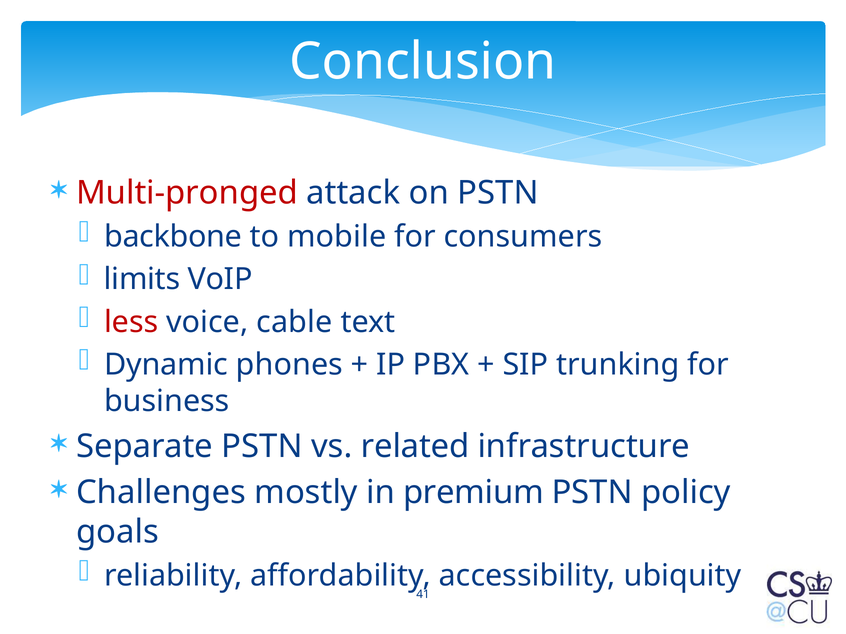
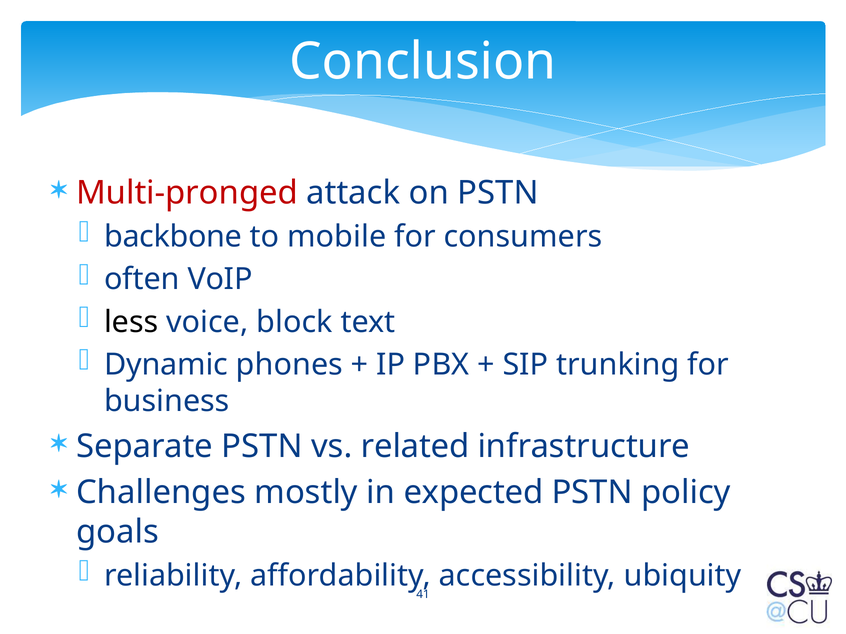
limits: limits -> often (142, 280)
less colour: red -> black (131, 322)
cable: cable -> block (294, 322)
premium: premium -> expected (473, 493)
